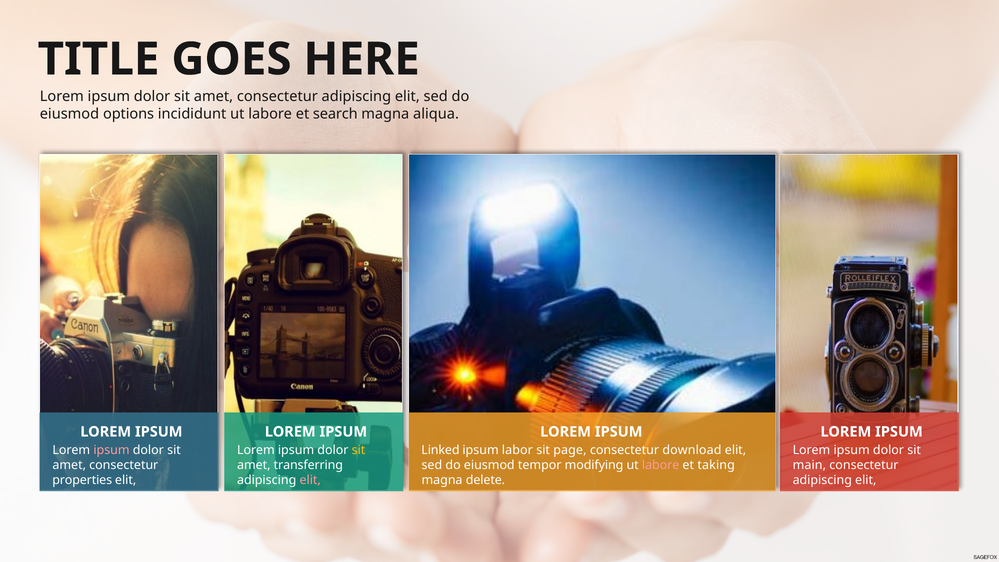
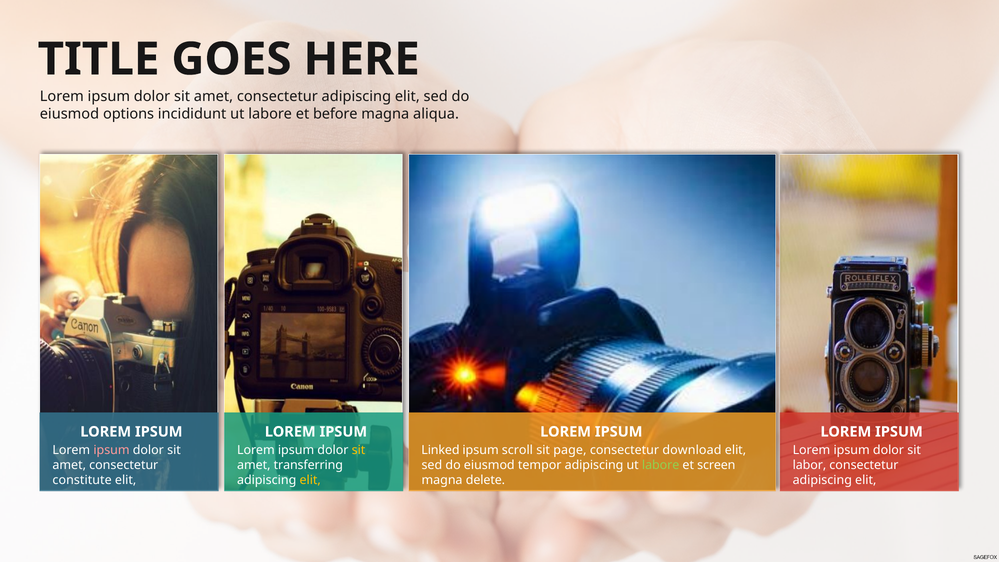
search: search -> before (335, 114)
labor: labor -> scroll (517, 450)
tempor modifying: modifying -> adipiscing (594, 465)
labore colour: pink -> light green (661, 465)
taking: taking -> screen (716, 465)
main: main -> labor (809, 465)
properties: properties -> constitute (82, 480)
elit colour: pink -> yellow (310, 480)
